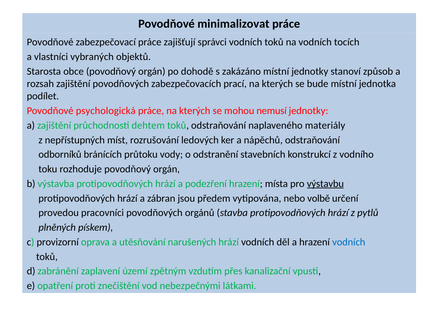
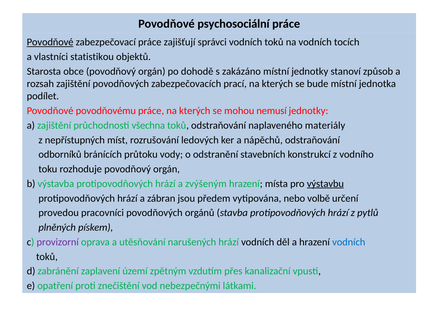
minimalizovat: minimalizovat -> psychosociální (234, 24)
Povodňové underline: none -> present (50, 42)
vybraných: vybraných -> statistikou (92, 57)
psychologická: psychologická -> povodňovému (106, 111)
dehtem: dehtem -> všechna (148, 126)
podezření: podezření -> zvýšeným (206, 184)
provizorní colour: black -> purple (58, 242)
